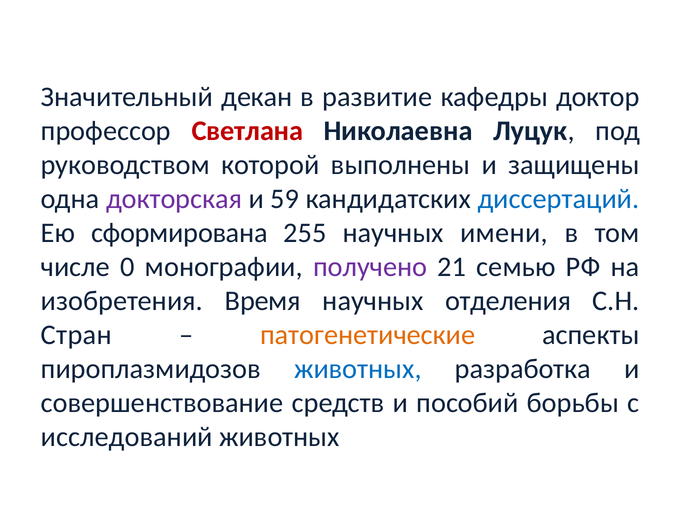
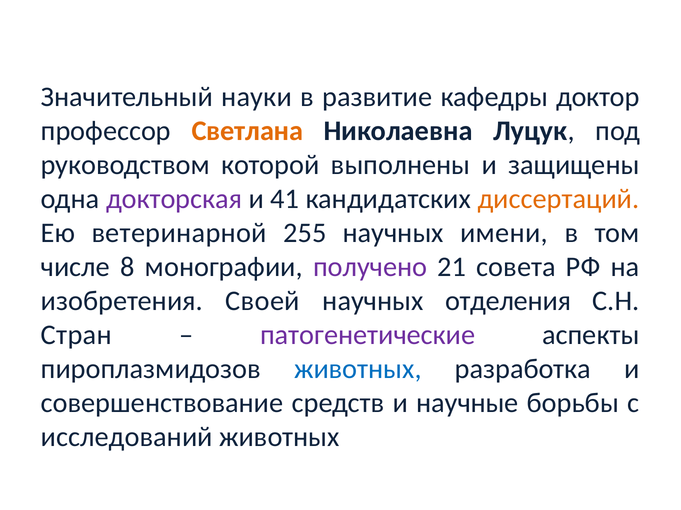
декан: декан -> науки (257, 97)
Светлана colour: red -> orange (247, 131)
59: 59 -> 41 (285, 199)
диссертаций colour: blue -> orange (558, 199)
сформирована: сформирована -> ветеринарной (179, 233)
0: 0 -> 8 (127, 267)
семью: семью -> совета (516, 267)
Время: Время -> Своей (263, 301)
патогенетические colour: orange -> purple (368, 335)
пособий: пособий -> научные (467, 403)
